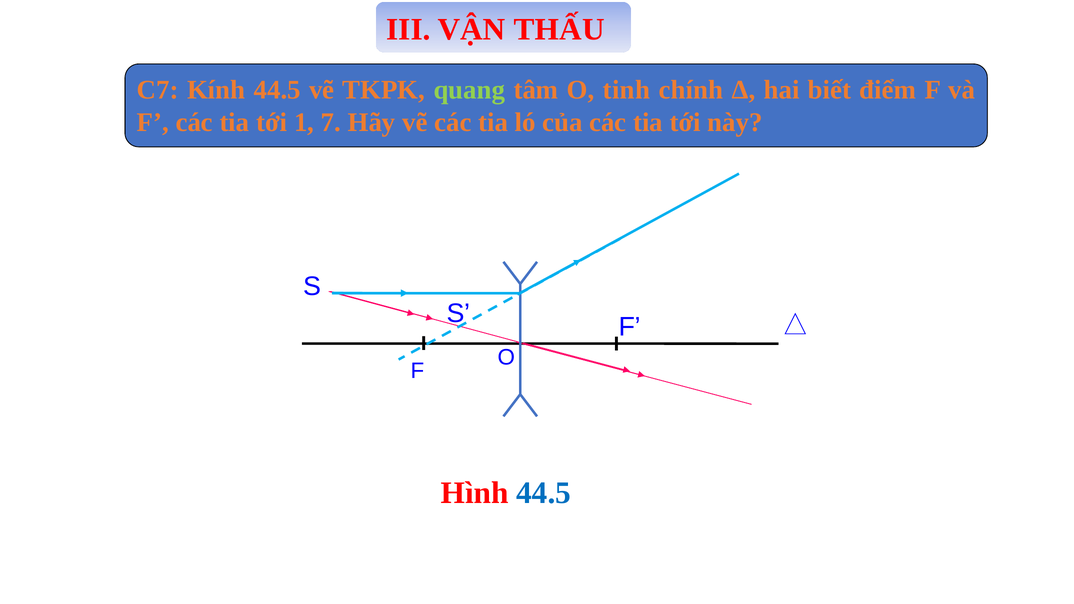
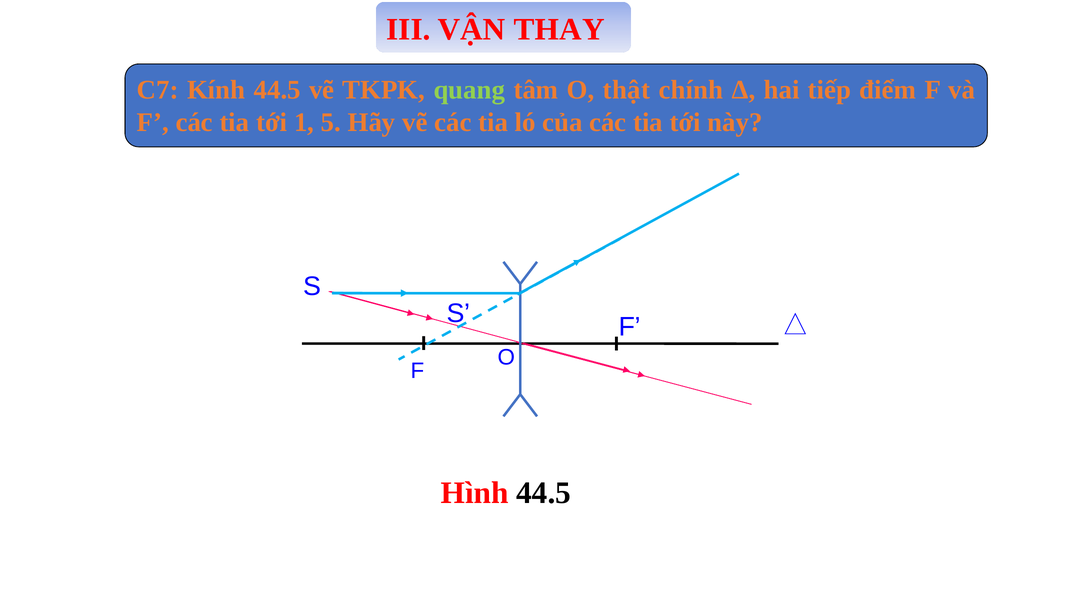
THẤU: THẤU -> THAY (559, 29)
tinh: tinh -> thật (626, 90)
biết: biết -> tiếp (829, 90)
7: 7 -> 5 (331, 122)
44.5 colour: blue -> black (544, 493)
